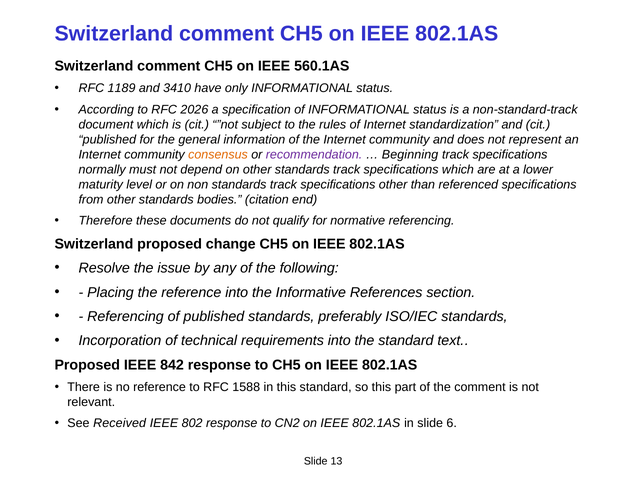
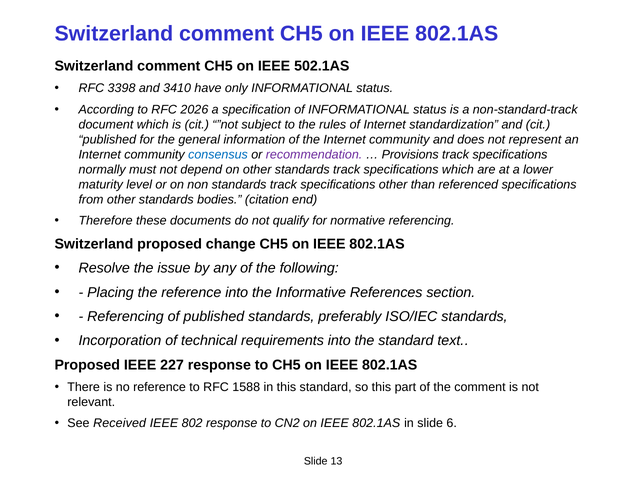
560.1AS: 560.1AS -> 502.1AS (322, 66)
1189: 1189 -> 3398 (122, 88)
consensus colour: orange -> blue (218, 154)
Beginning: Beginning -> Provisions (410, 154)
842: 842 -> 227 (172, 365)
